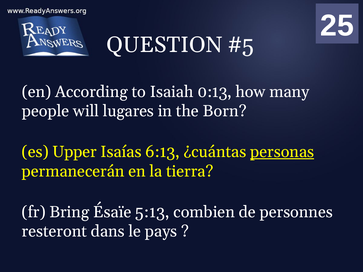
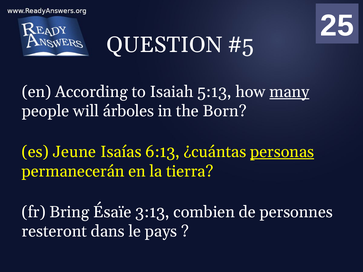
0:13: 0:13 -> 5:13 (214, 92)
many underline: none -> present (289, 92)
lugares: lugares -> árboles (128, 111)
Upper: Upper -> Jeune (74, 152)
5:13: 5:13 -> 3:13 (152, 212)
